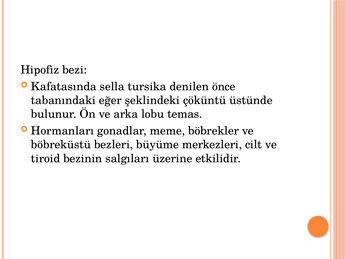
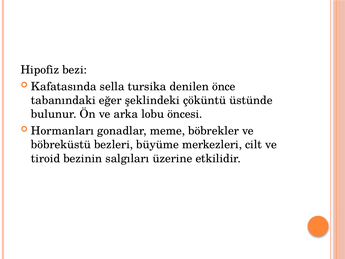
temas: temas -> öncesi (185, 114)
